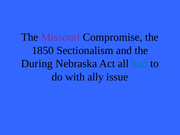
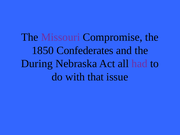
Sectionalism: Sectionalism -> Confederates (85, 50)
had colour: blue -> purple (139, 64)
ally: ally -> that (96, 77)
